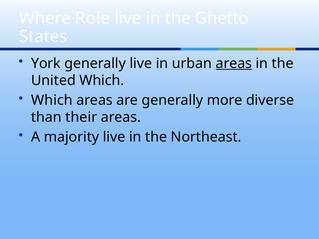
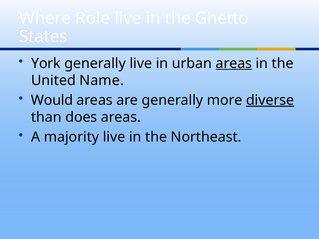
United Which: Which -> Name (102, 80)
Which: Which -> Would (52, 100)
diverse underline: none -> present (270, 100)
their: their -> does (81, 117)
